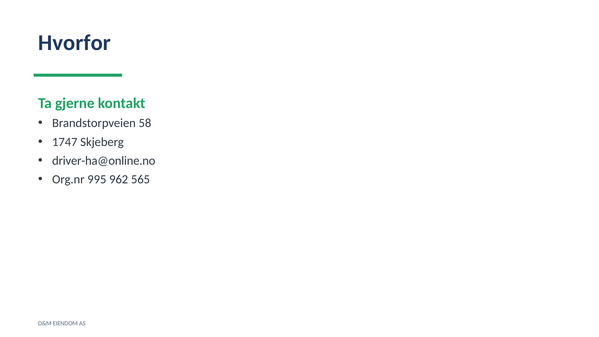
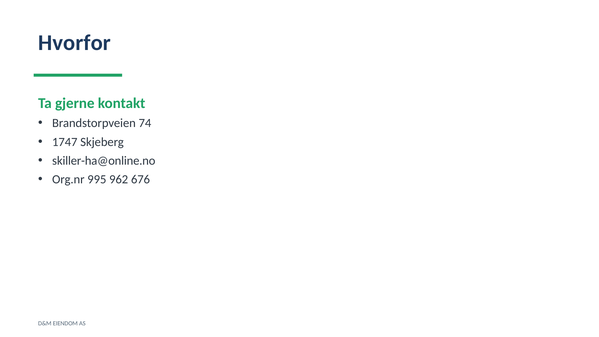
58: 58 -> 74 (145, 123)
driver-ha@online.no: driver-ha@online.no -> skiller-ha@online.no (104, 161)
565: 565 -> 676 (140, 179)
